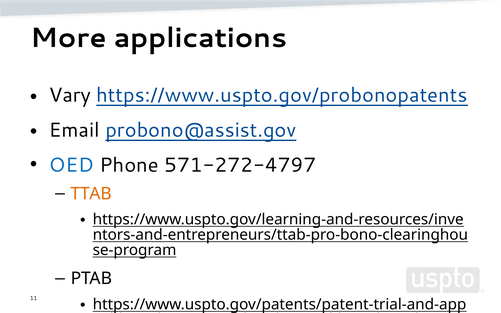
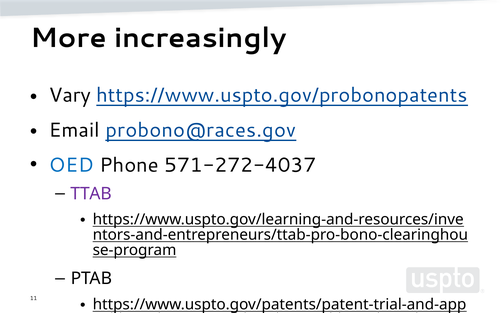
applications: applications -> increasingly (200, 38)
probono@assist.gov: probono@assist.gov -> probono@races.gov (201, 130)
571-272-4797: 571-272-4797 -> 571-272-4037 (240, 165)
TTAB colour: orange -> purple (91, 194)
